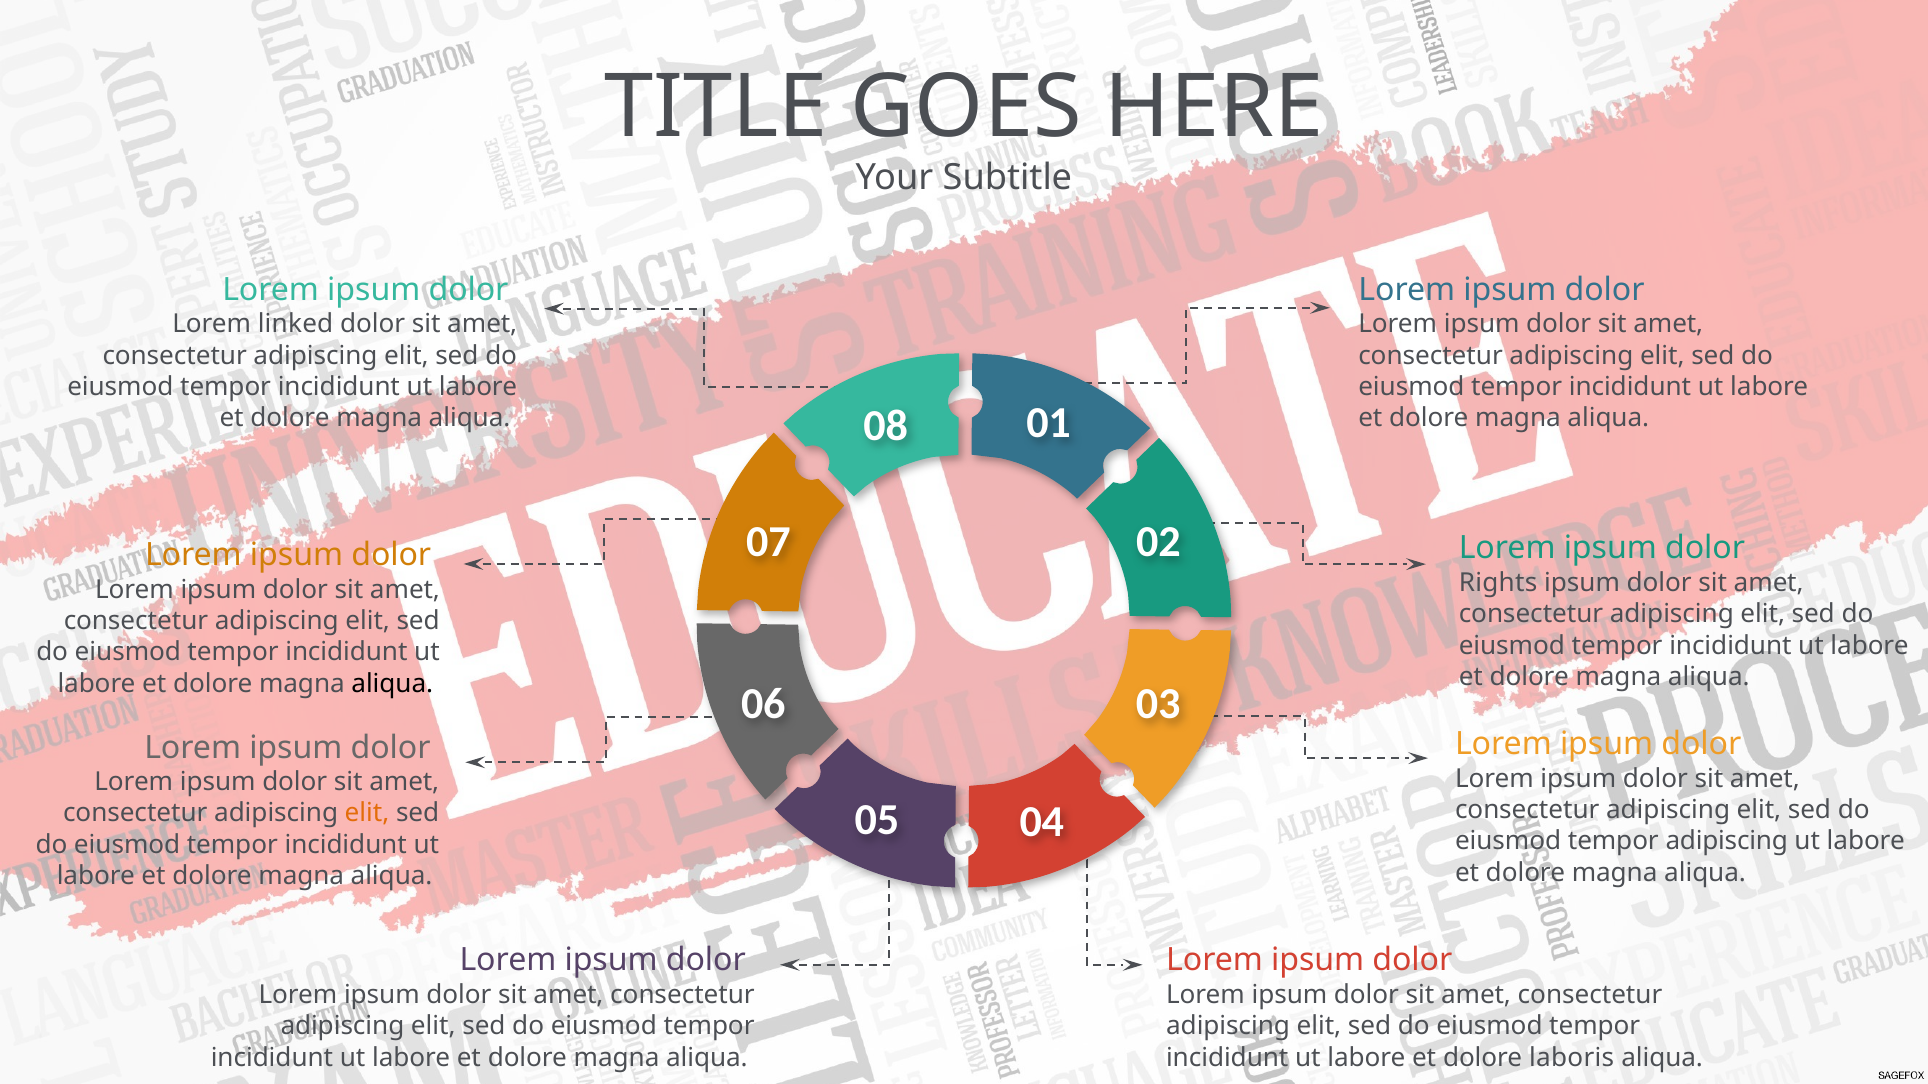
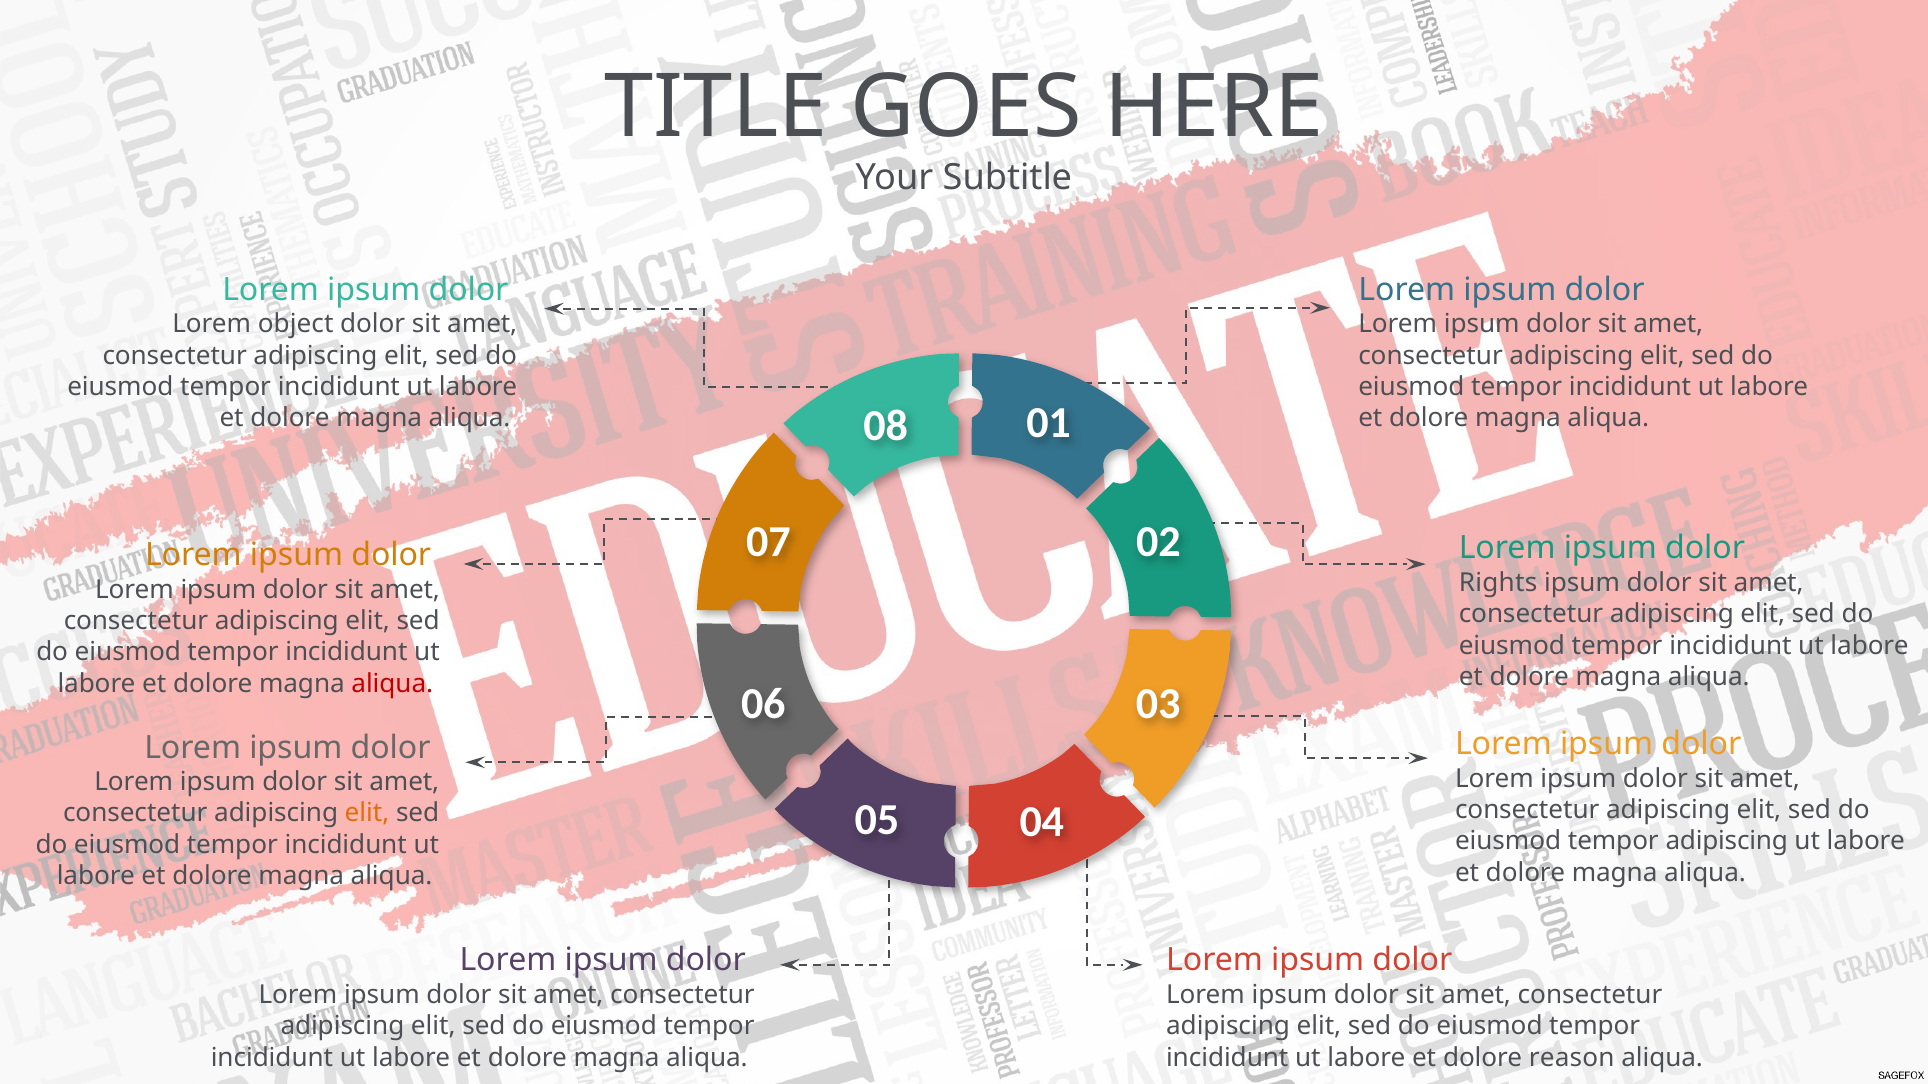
linked: linked -> object (296, 324)
aliqua colour: black -> red (392, 684)
laboris: laboris -> reason (1572, 1058)
